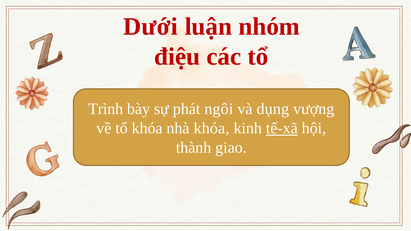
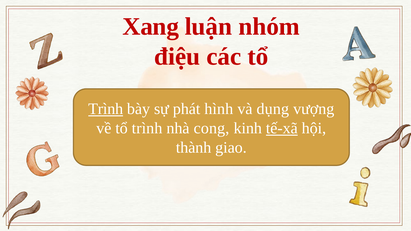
Dưới: Dưới -> Xang (151, 26)
Trình underline: none -> present (106, 109)
ngôi: ngôi -> hình (219, 109)
về tổ khóa: khóa -> trình (147, 128)
nhà khóa: khóa -> cong (211, 128)
